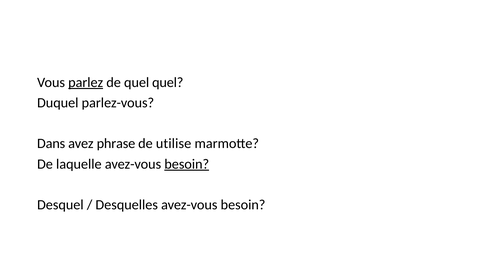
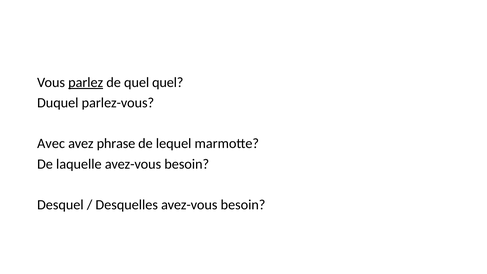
Dans: Dans -> Avec (51, 144)
utilise: utilise -> lequel (174, 144)
besoin underline: present -> none (187, 164)
